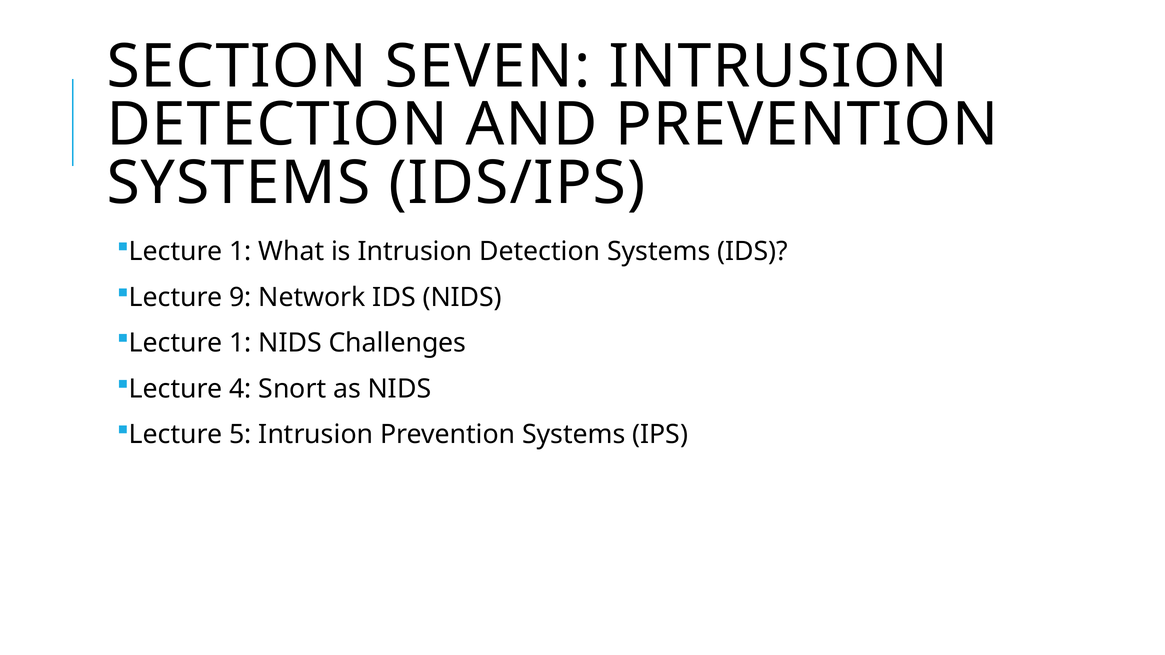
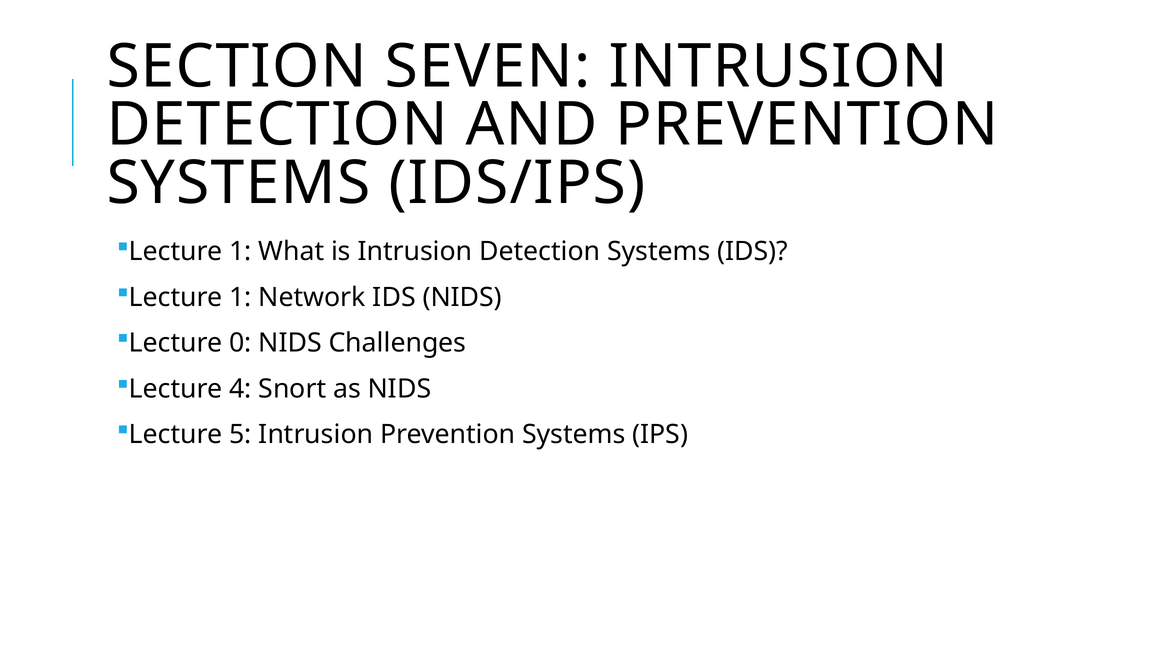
9: 9 -> 1 (240, 297)
1: 1 -> 0 (240, 343)
